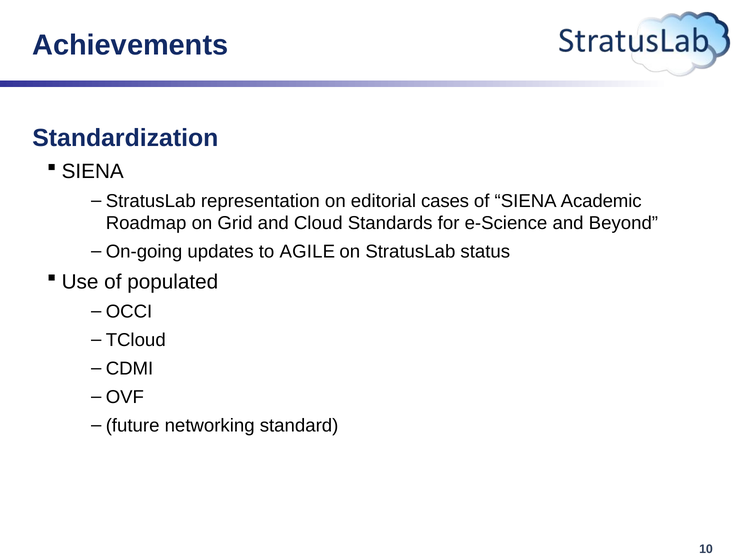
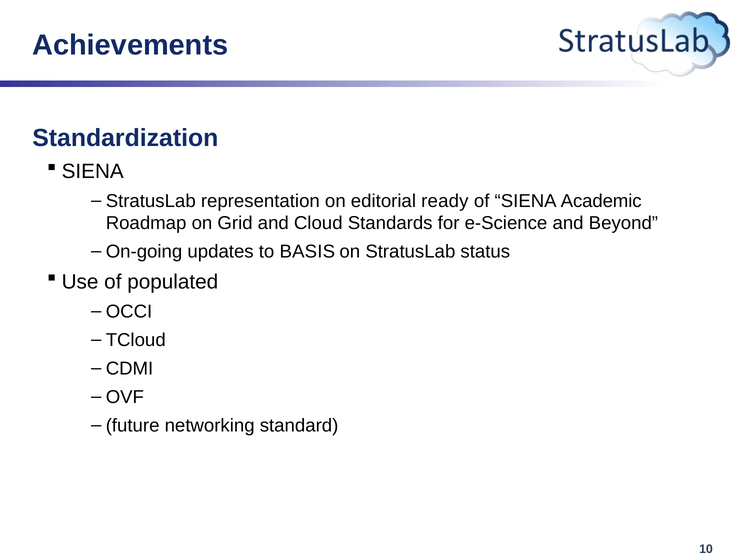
cases: cases -> ready (445, 201)
AGILE: AGILE -> BASIS (307, 252)
